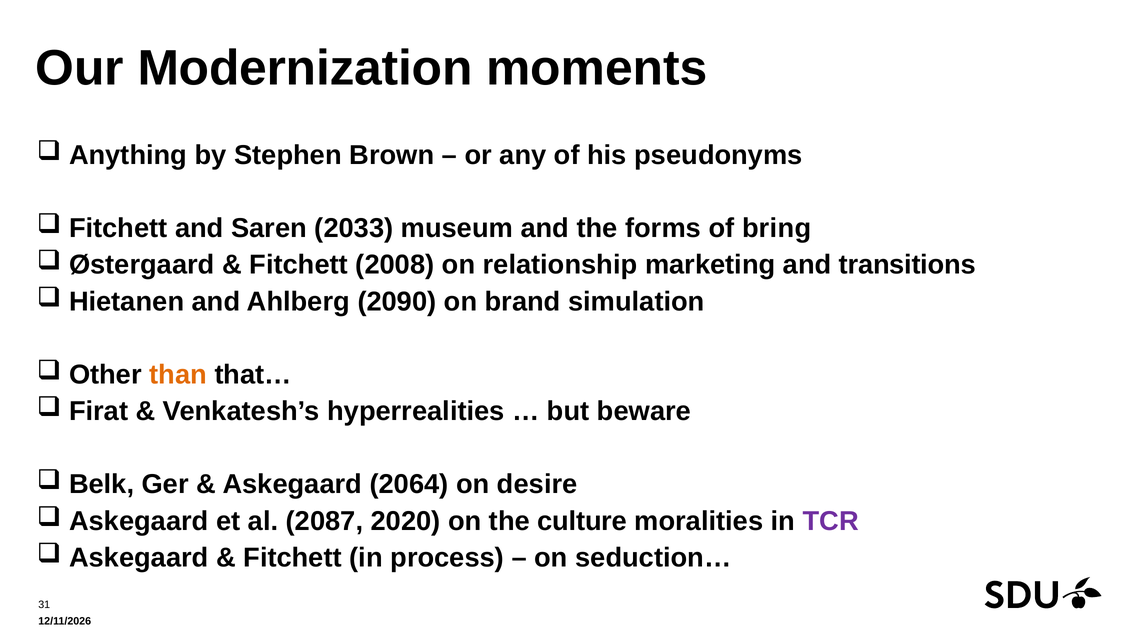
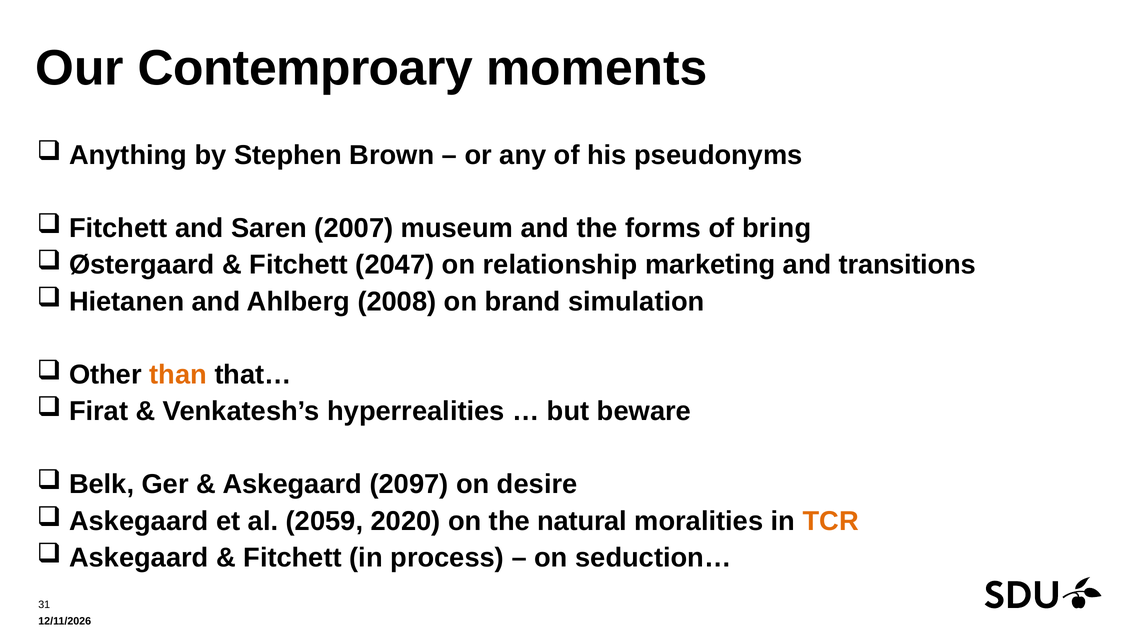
Modernization: Modernization -> Contemproary (305, 69)
2033: 2033 -> 2007 (354, 228)
2008: 2008 -> 2047 (395, 265)
2090: 2090 -> 2008 (397, 301)
2064: 2064 -> 2097 (409, 484)
2087: 2087 -> 2059 (324, 521)
culture: culture -> natural (582, 521)
TCR colour: purple -> orange (831, 521)
